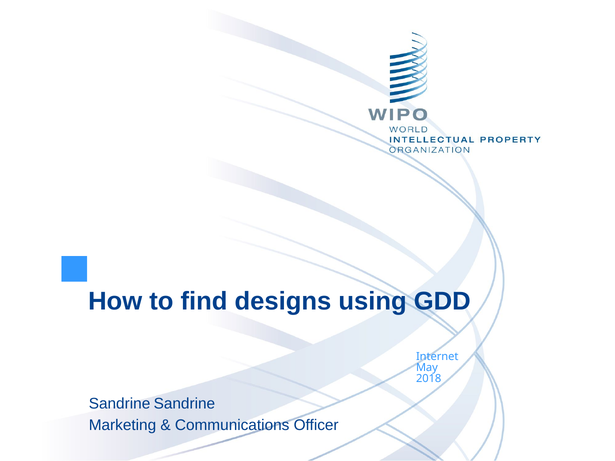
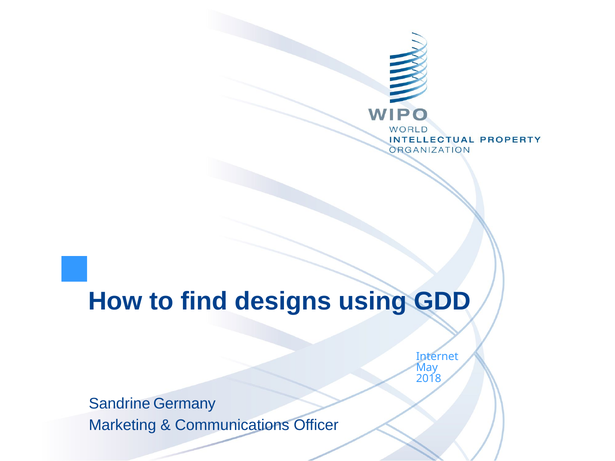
Sandrine Sandrine: Sandrine -> Germany (184, 404)
